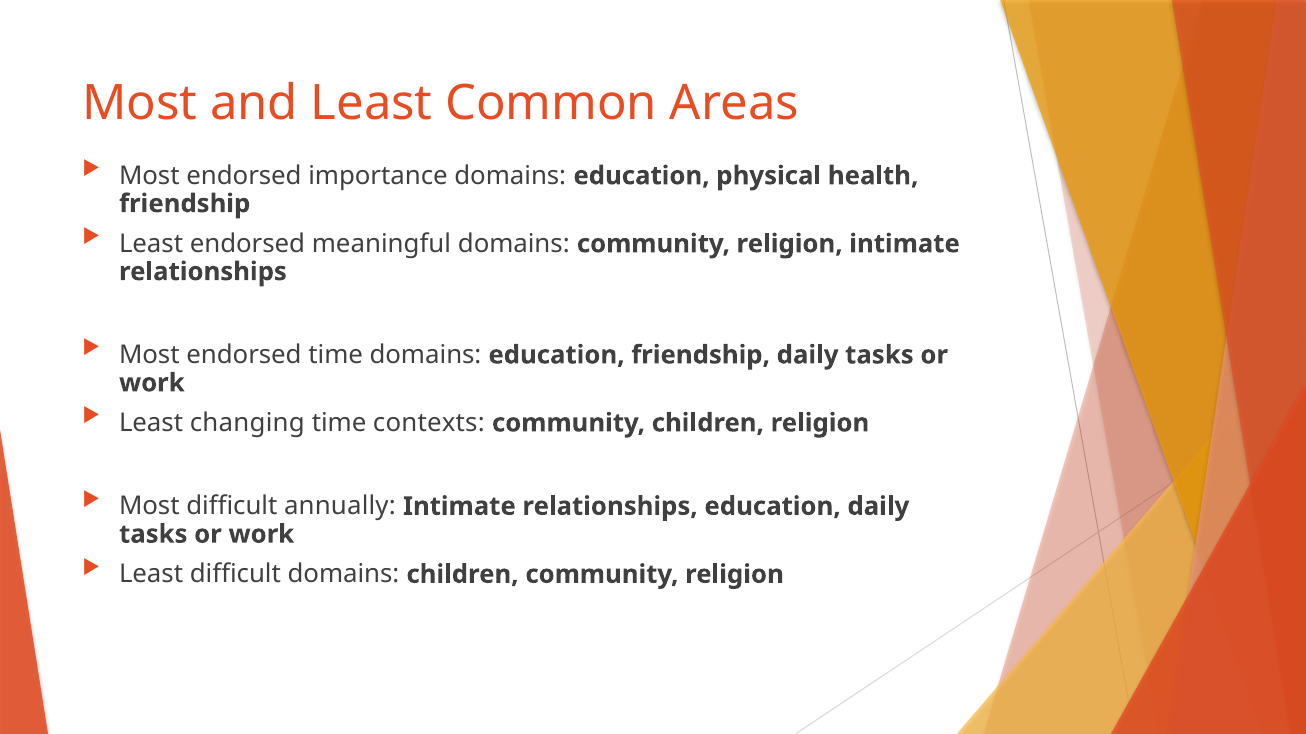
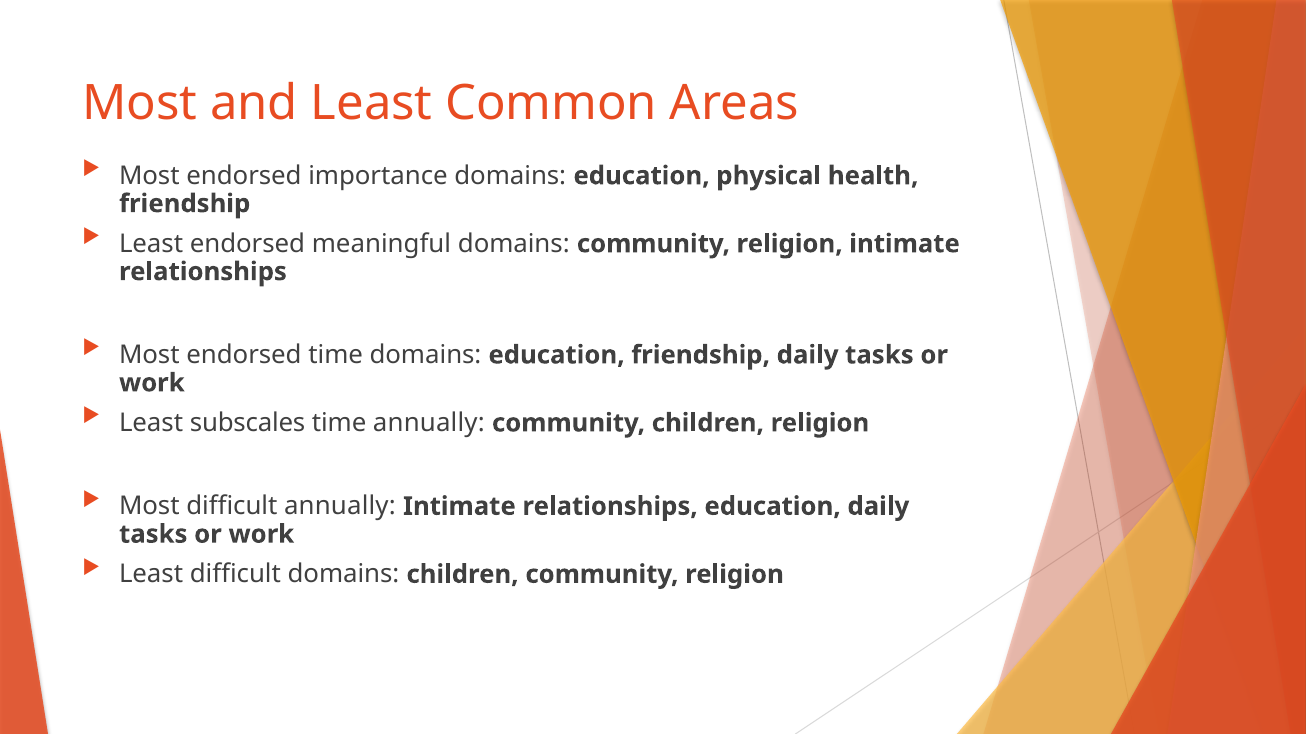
changing: changing -> subscales (248, 423)
time contexts: contexts -> annually (429, 423)
